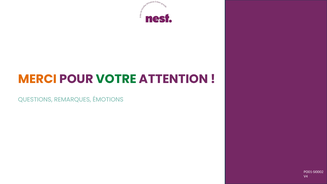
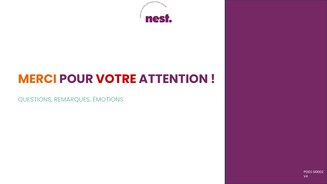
VOTRE colour: green -> red (116, 79)
